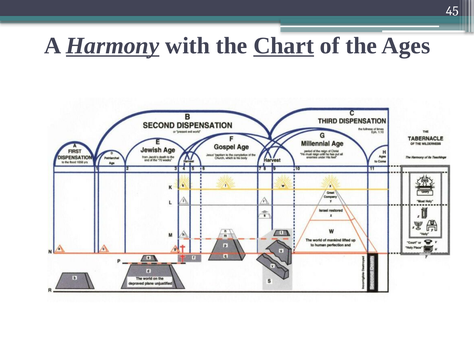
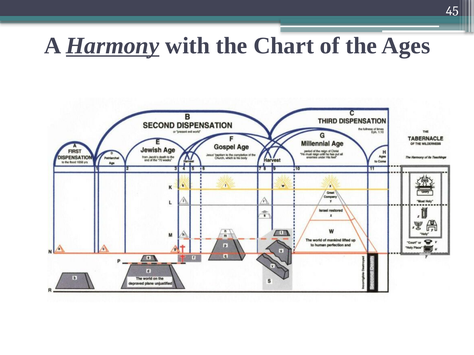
Chart underline: present -> none (284, 46)
